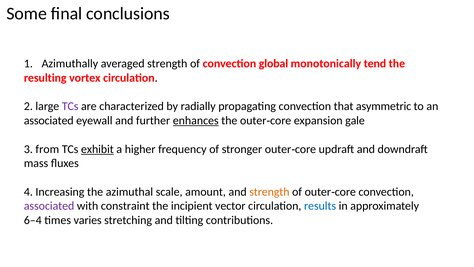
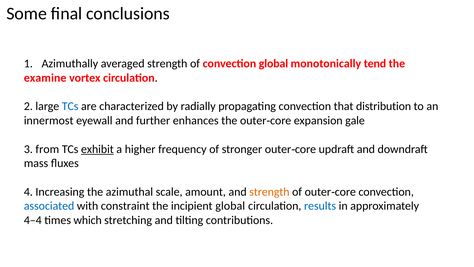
resulting: resulting -> examine (45, 78)
TCs colour: purple -> blue (70, 106)
asymmetric: asymmetric -> distribution (384, 106)
associated: associated -> innermost (49, 120)
enhances underline: present -> none (196, 120)
associated colour: purple -> blue (49, 206)
incipient vector: vector -> global (230, 206)
6–4: 6–4 -> 4–4 (33, 220)
varies: varies -> which (88, 220)
